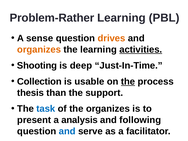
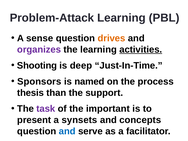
Problem-Rather: Problem-Rather -> Problem-Attack (52, 18)
organizes colour: orange -> purple (39, 50)
Collection: Collection -> Sponsors (39, 81)
usable: usable -> named (89, 81)
the underline: present -> none (128, 81)
task colour: blue -> purple (46, 109)
the organizes: organizes -> important (108, 109)
analysis: analysis -> synsets (79, 120)
following: following -> concepts (140, 120)
